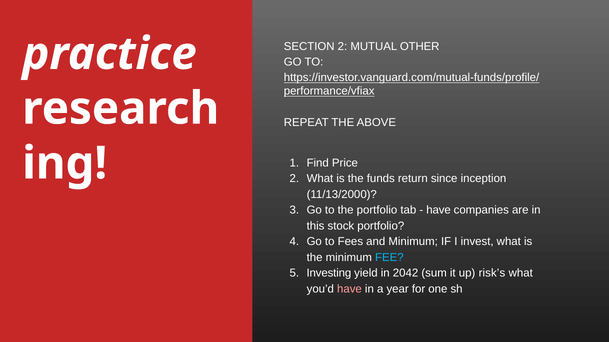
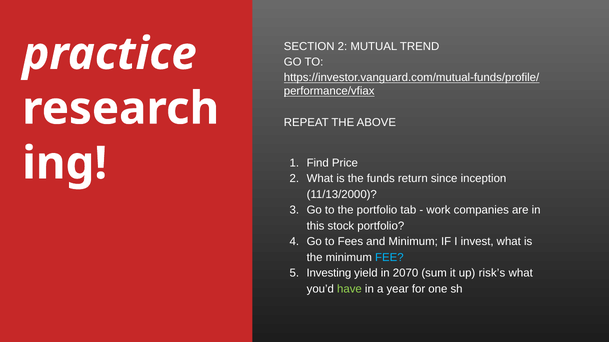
OTHER: OTHER -> TREND (420, 46)
have: have -> work (438, 210)
2042: 2042 -> 2070 (406, 273)
have colour: pink -> light green (349, 289)
